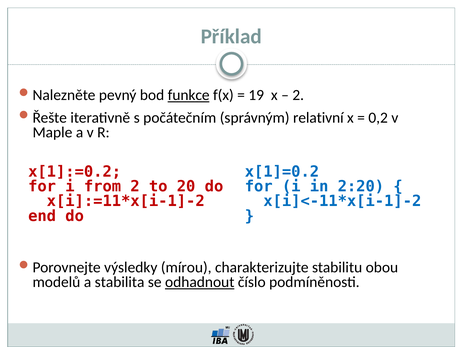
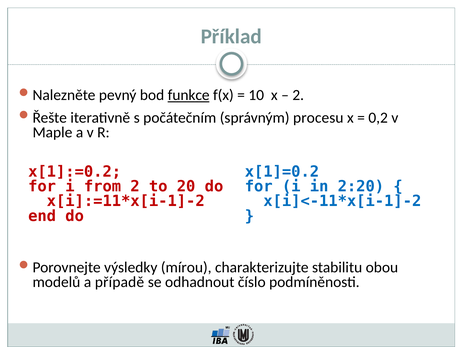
19: 19 -> 10 (256, 95)
relativní: relativní -> procesu (318, 118)
stabilita: stabilita -> případě (119, 282)
odhadnout underline: present -> none (200, 282)
